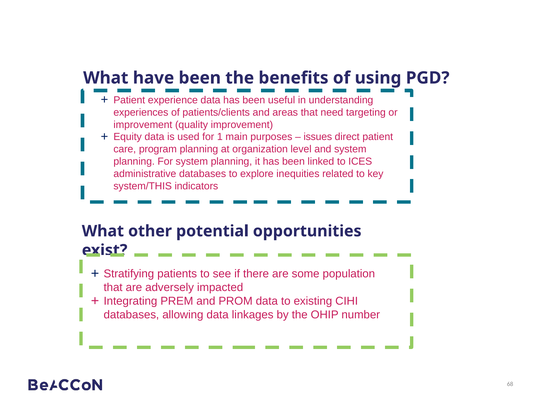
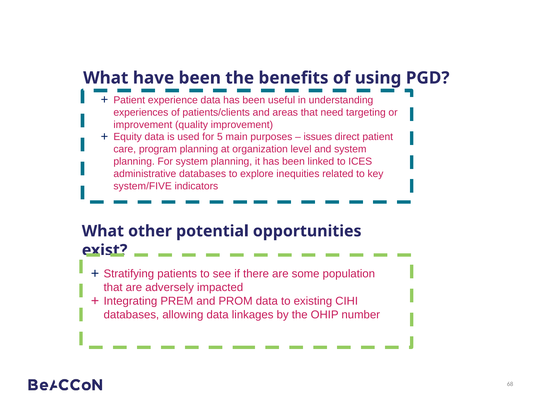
1: 1 -> 5 (220, 137)
system/THIS: system/THIS -> system/FIVE (143, 186)
